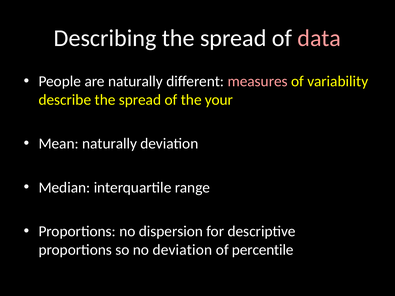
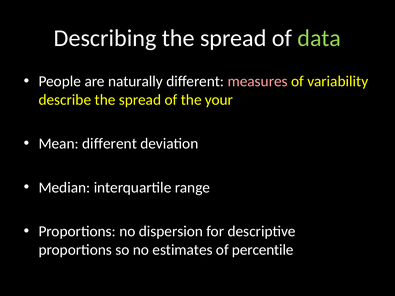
data colour: pink -> light green (319, 38)
Mean naturally: naturally -> different (110, 144)
no deviation: deviation -> estimates (183, 250)
